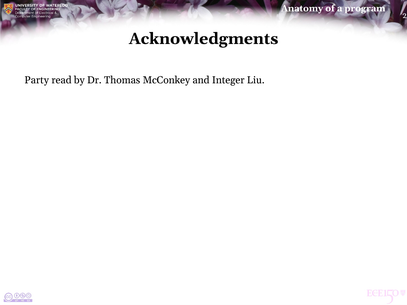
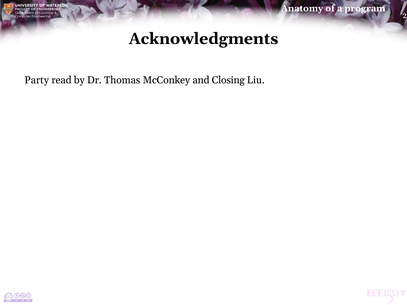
Integer: Integer -> Closing (228, 80)
